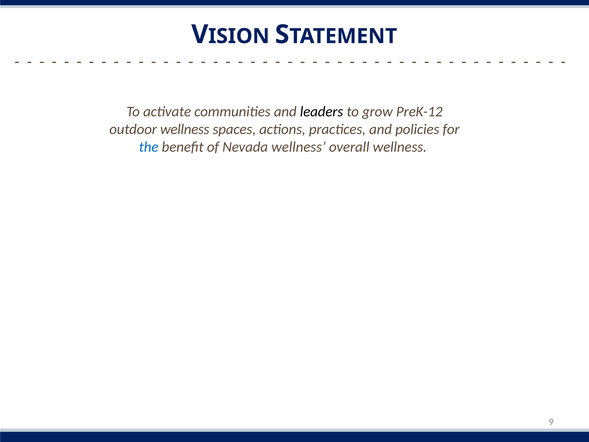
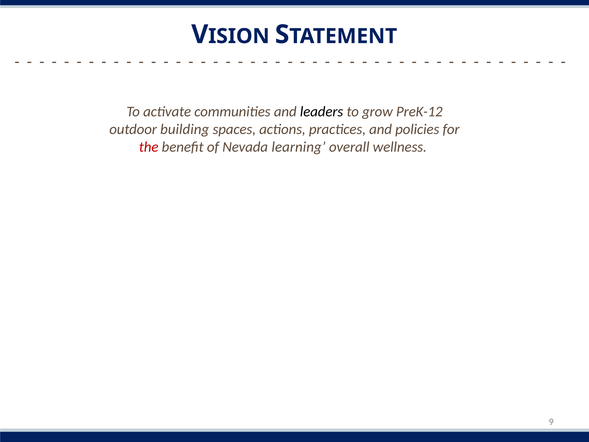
outdoor wellness: wellness -> building (185, 129)
the colour: blue -> red (149, 147)
Nevada wellness: wellness -> learning (298, 147)
